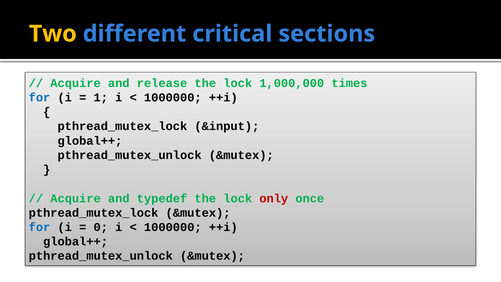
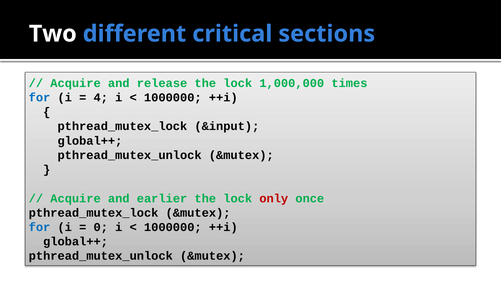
Two colour: yellow -> white (53, 34)
1: 1 -> 4 (101, 97)
typedef: typedef -> earlier (162, 198)
